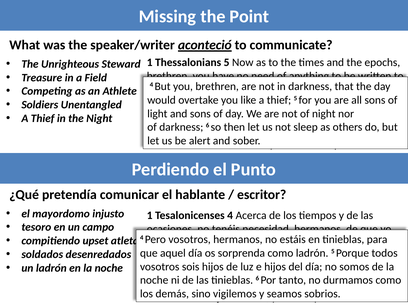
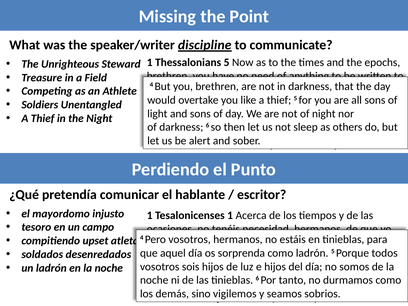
aconteció: aconteció -> discipline (205, 45)
Tesalonicenses 4: 4 -> 1 (230, 215)
